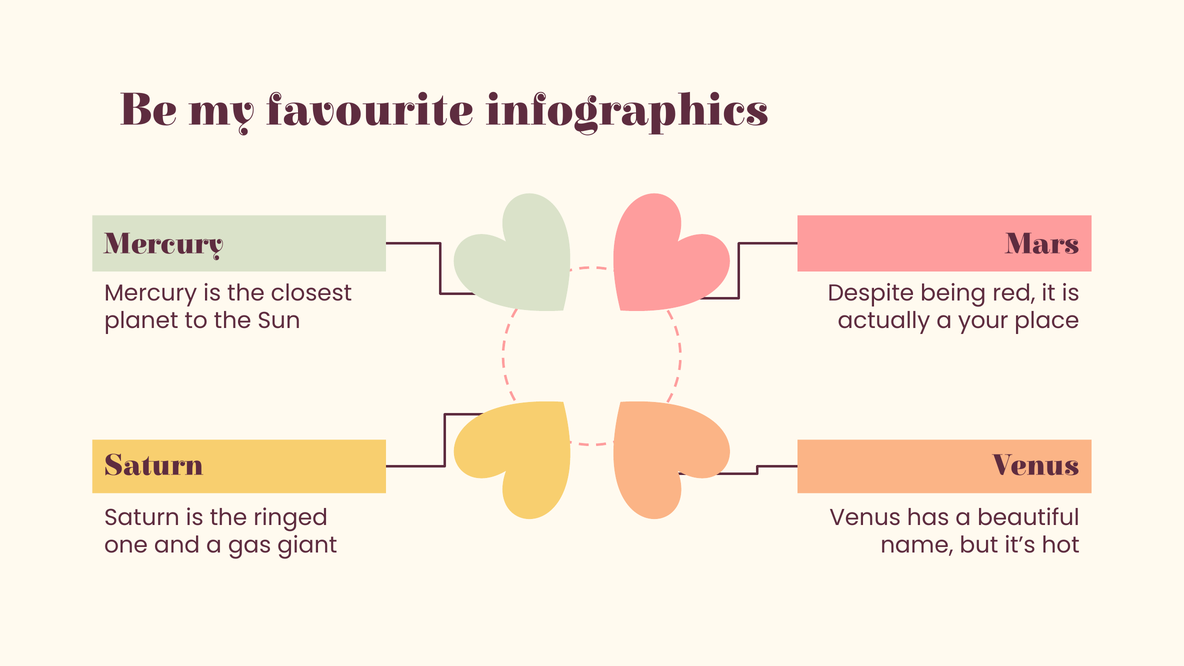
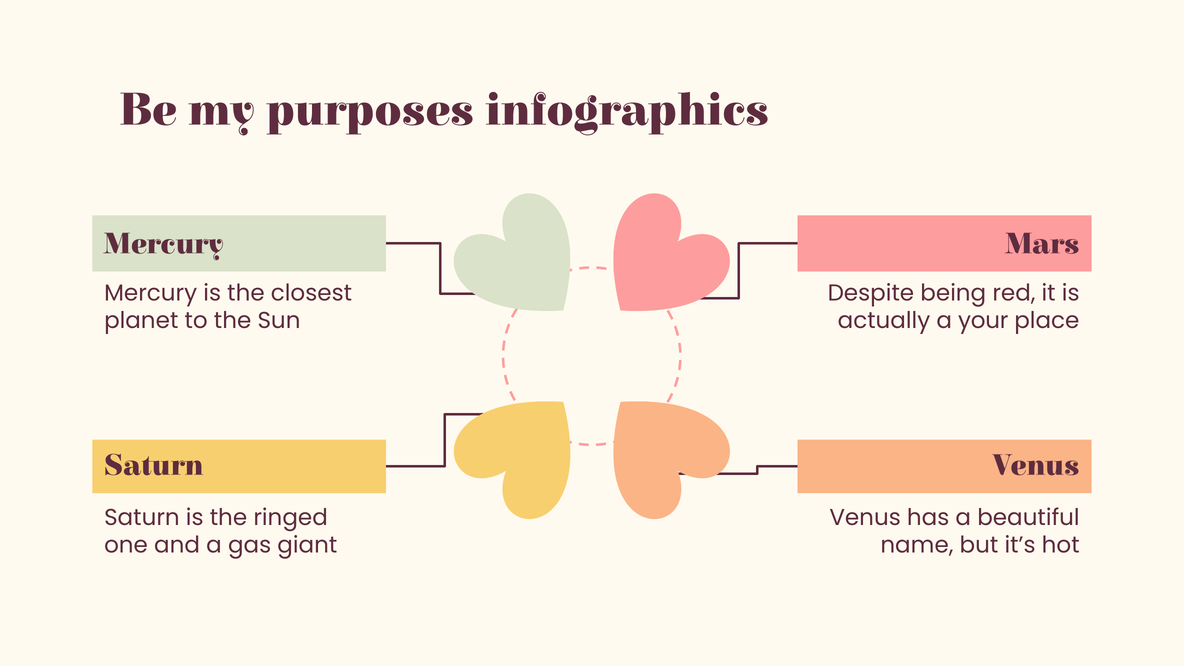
favourite: favourite -> purposes (370, 110)
